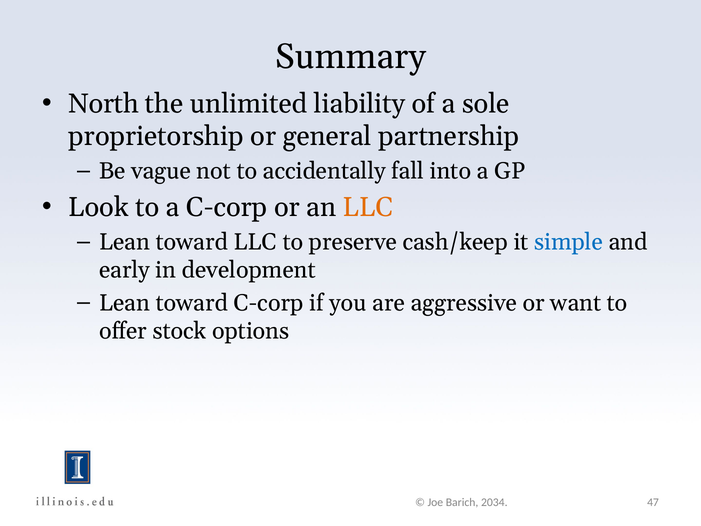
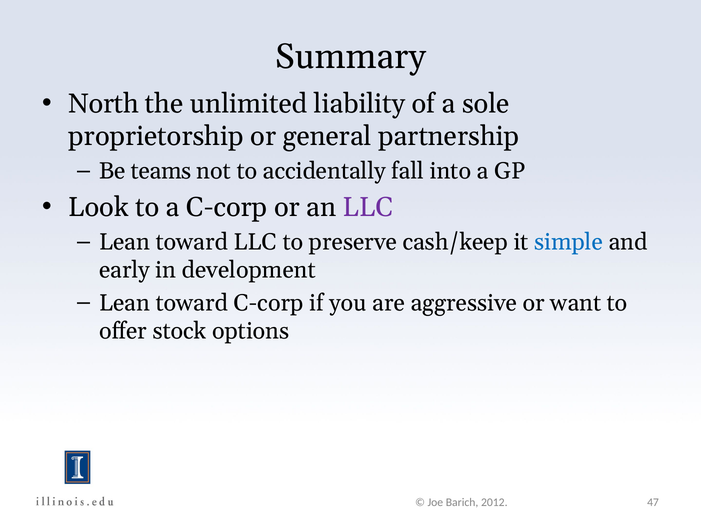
vague: vague -> teams (161, 171)
LLC colour: orange -> purple (368, 207)
2034: 2034 -> 2012 (494, 502)
